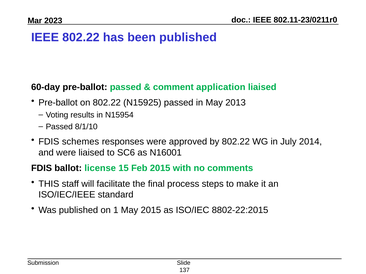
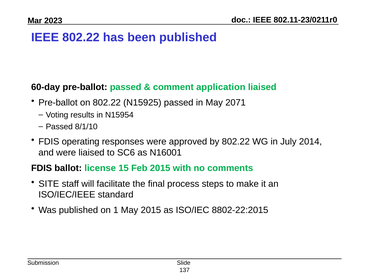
2013: 2013 -> 2071 (236, 103)
schemes: schemes -> operating (81, 142)
THIS: THIS -> SITE (49, 184)
